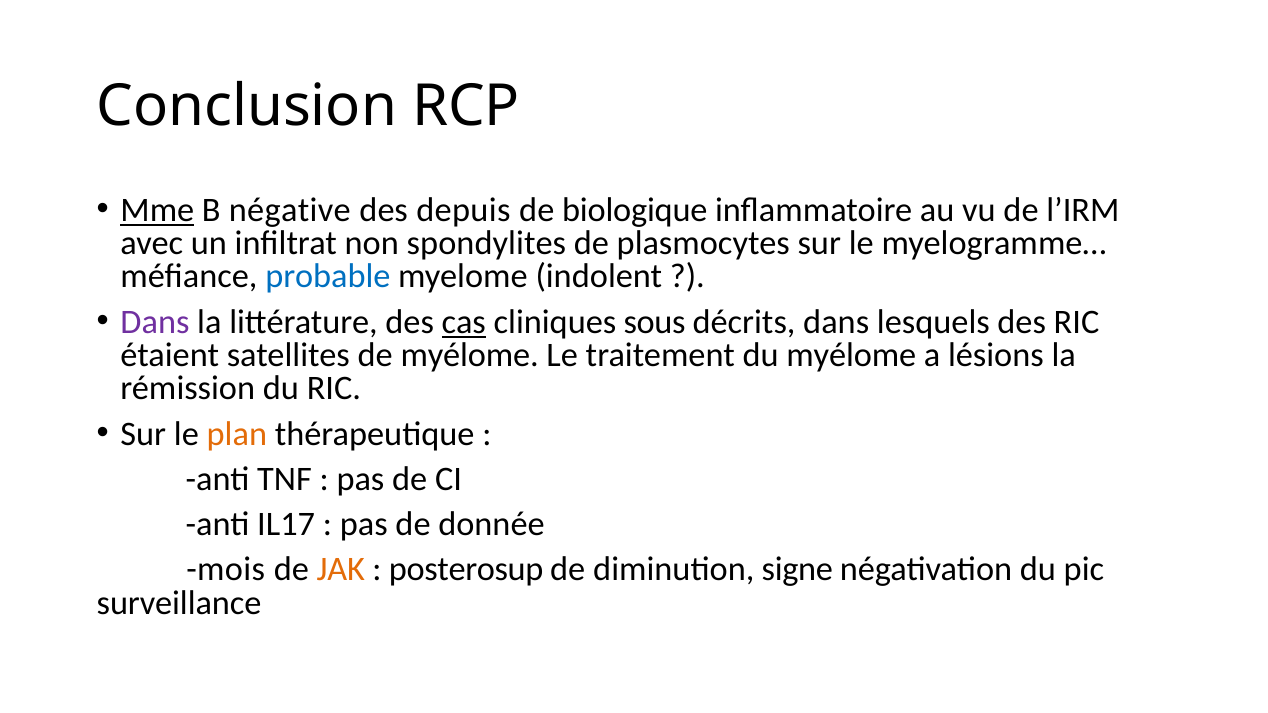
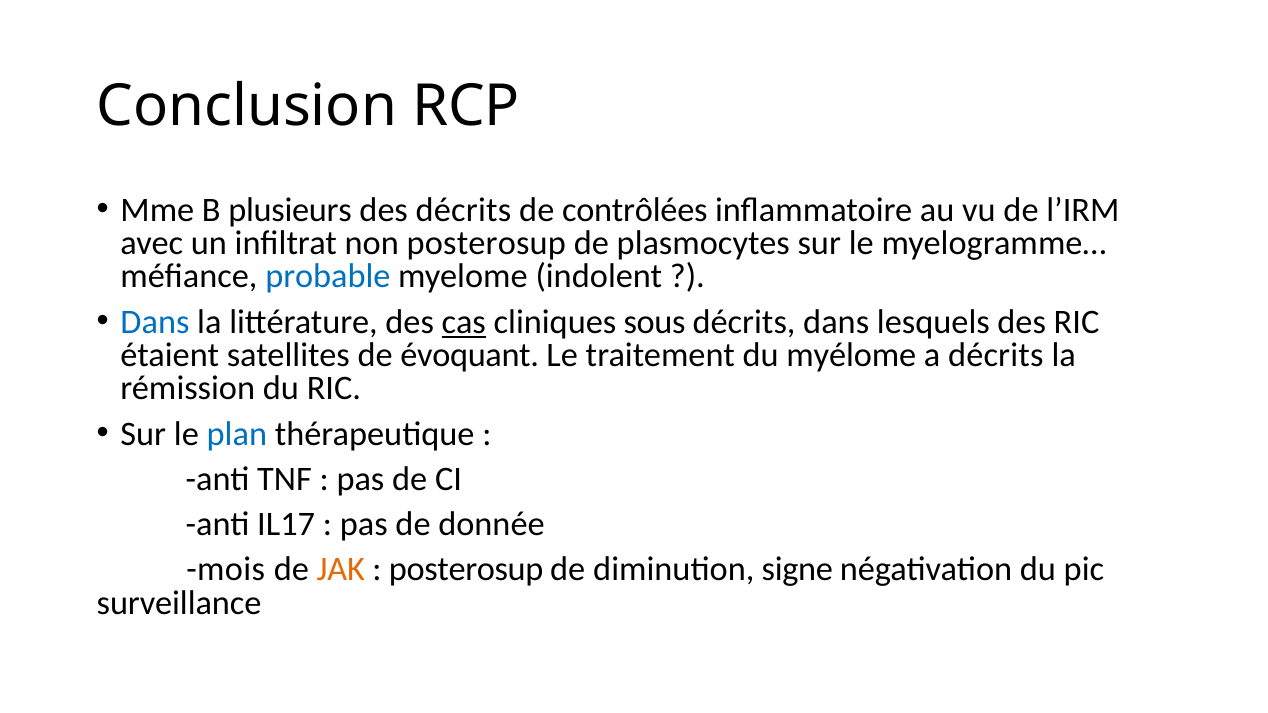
Mme underline: present -> none (157, 210)
négative: négative -> plusieurs (290, 210)
des depuis: depuis -> décrits (463, 210)
biologique: biologique -> contrôlées (635, 210)
non spondylites: spondylites -> posterosup (486, 243)
Dans colour: purple -> blue (155, 322)
de myélome: myélome -> évoquant (470, 355)
a lésions: lésions -> décrits (996, 355)
plan colour: orange -> blue (237, 434)
